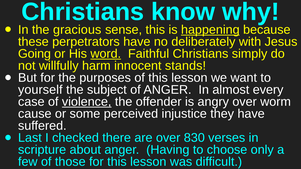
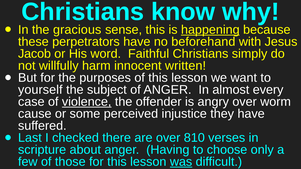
deliberately: deliberately -> beforehand (203, 42)
Going: Going -> Jacob (34, 54)
word underline: present -> none (106, 54)
stands: stands -> written (185, 66)
830: 830 -> 810 (194, 138)
was underline: none -> present (181, 162)
